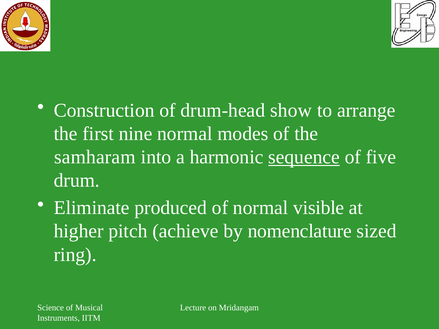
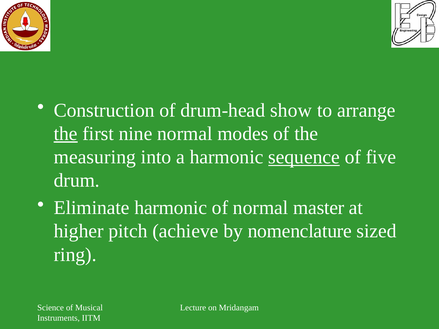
the underline: none -> present (66, 134)
samharam: samharam -> measuring (95, 157)
Eliminate produced: produced -> harmonic (171, 208)
visible: visible -> master (319, 208)
